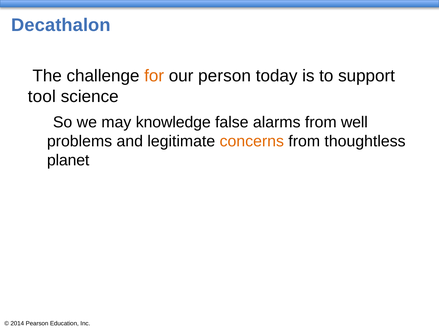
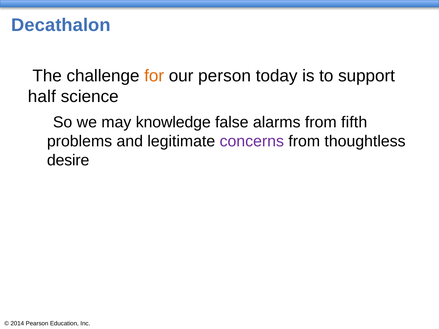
tool: tool -> half (42, 97)
well: well -> fifth (354, 122)
concerns colour: orange -> purple (252, 141)
planet: planet -> desire (68, 160)
